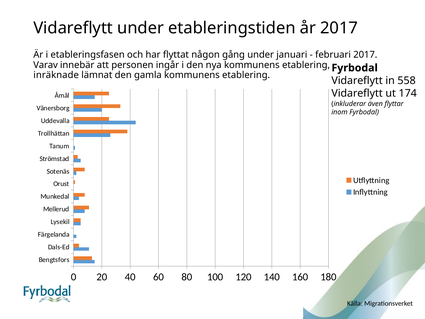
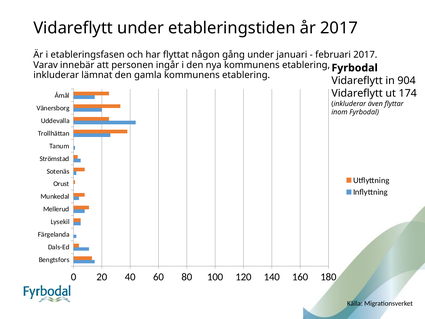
inräknade: inräknade -> inkluderar (56, 75)
558: 558 -> 904 (407, 81)
